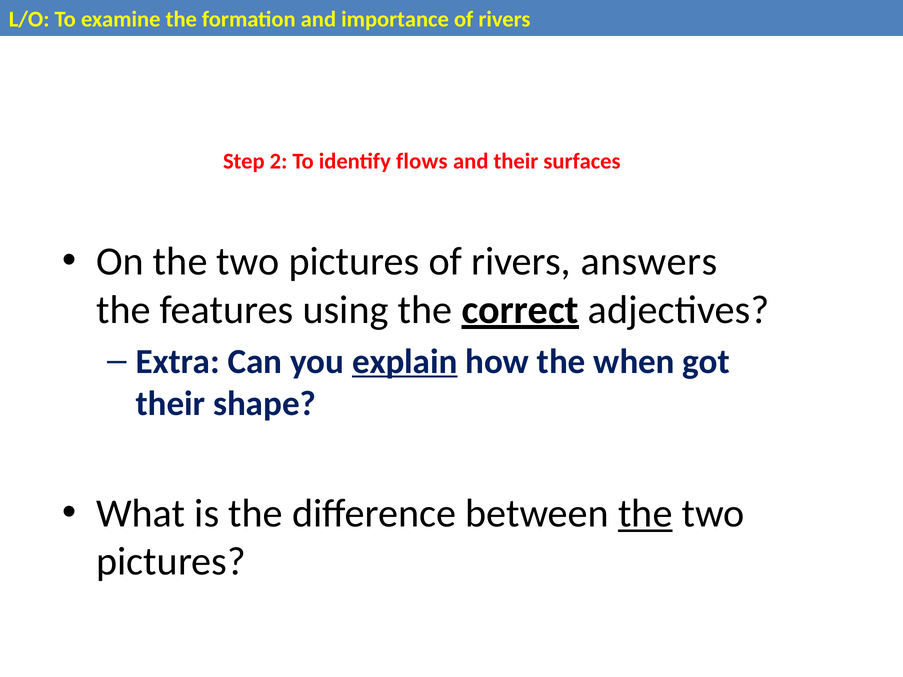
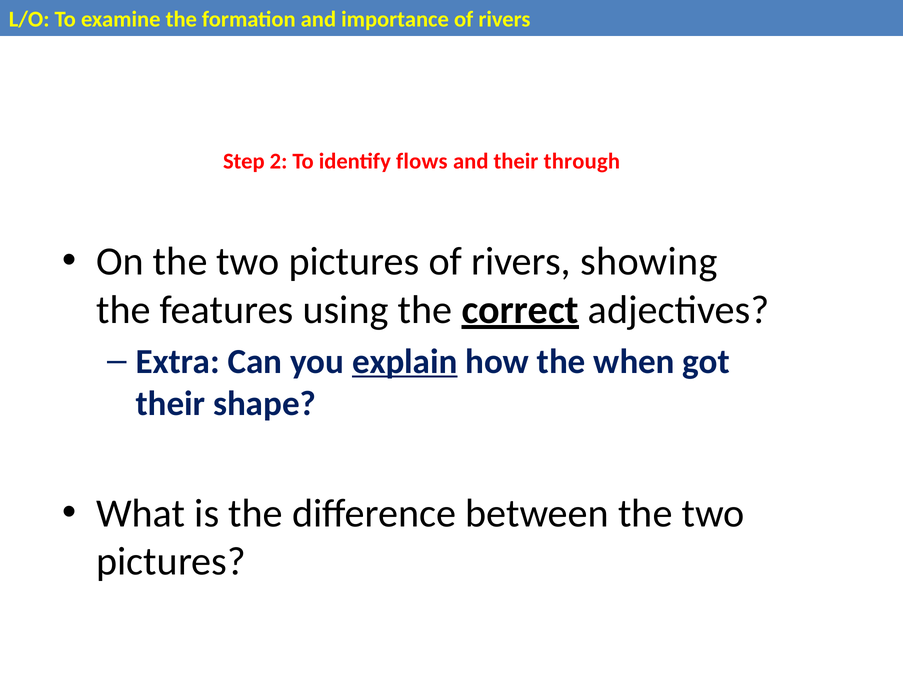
surfaces: surfaces -> through (582, 161)
answers: answers -> showing (649, 262)
the underline: present -> none (645, 514)
